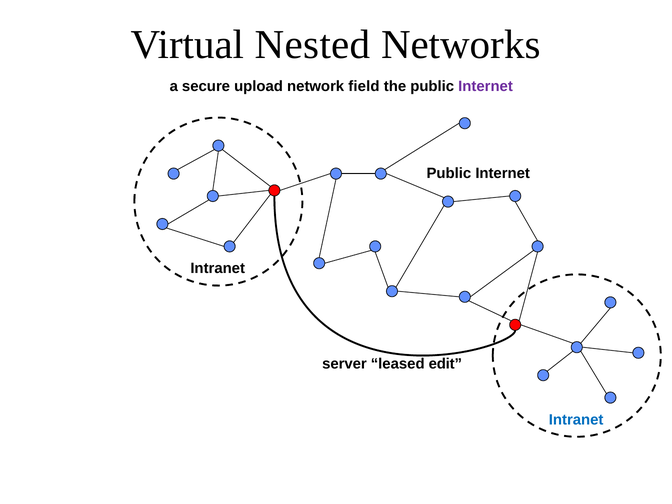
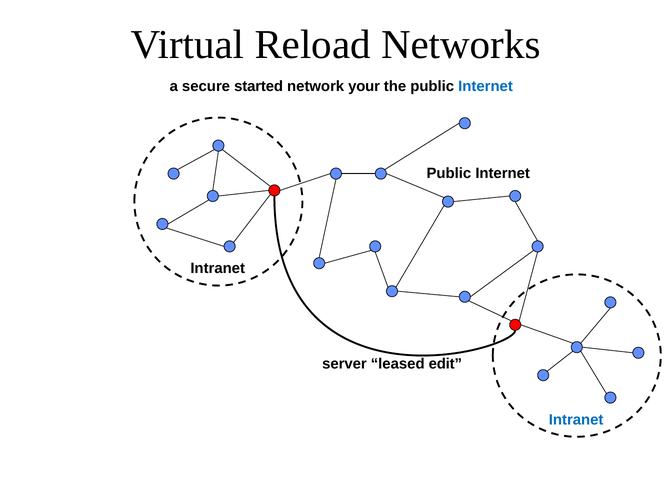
Nested: Nested -> Reload (313, 45)
upload: upload -> started (259, 86)
field: field -> your (364, 86)
Internet colour: purple -> blue (486, 86)
